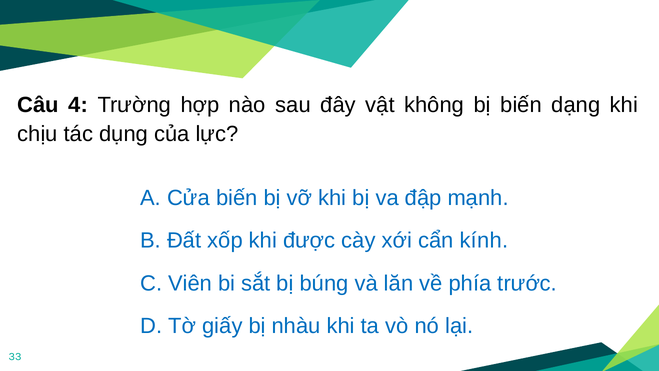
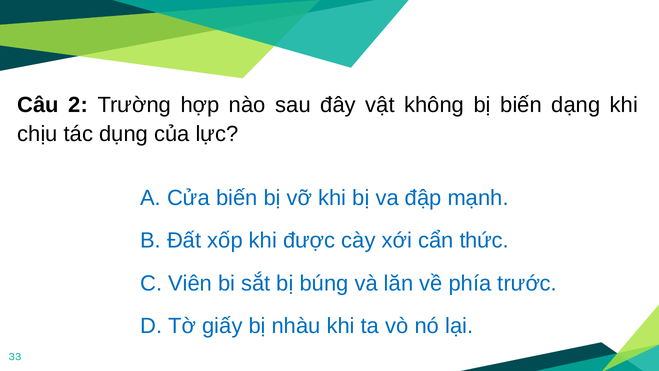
4: 4 -> 2 (78, 105)
kính: kính -> thức (484, 240)
